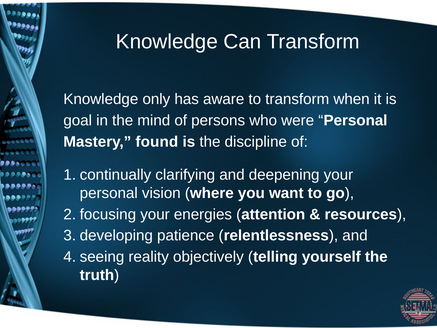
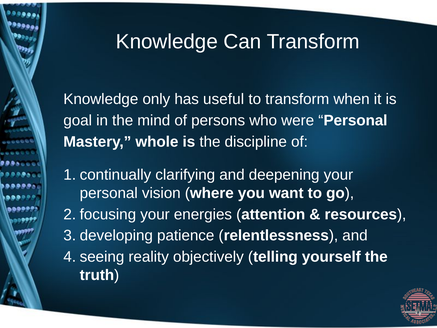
aware: aware -> useful (224, 99)
found: found -> whole (157, 142)
